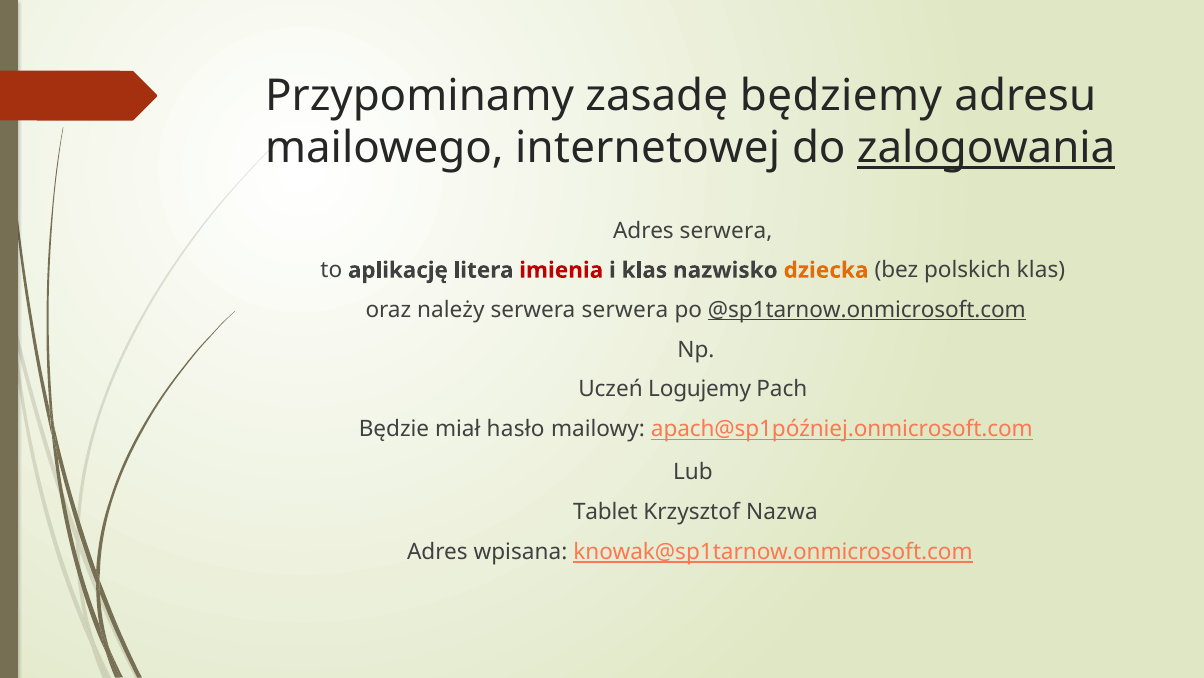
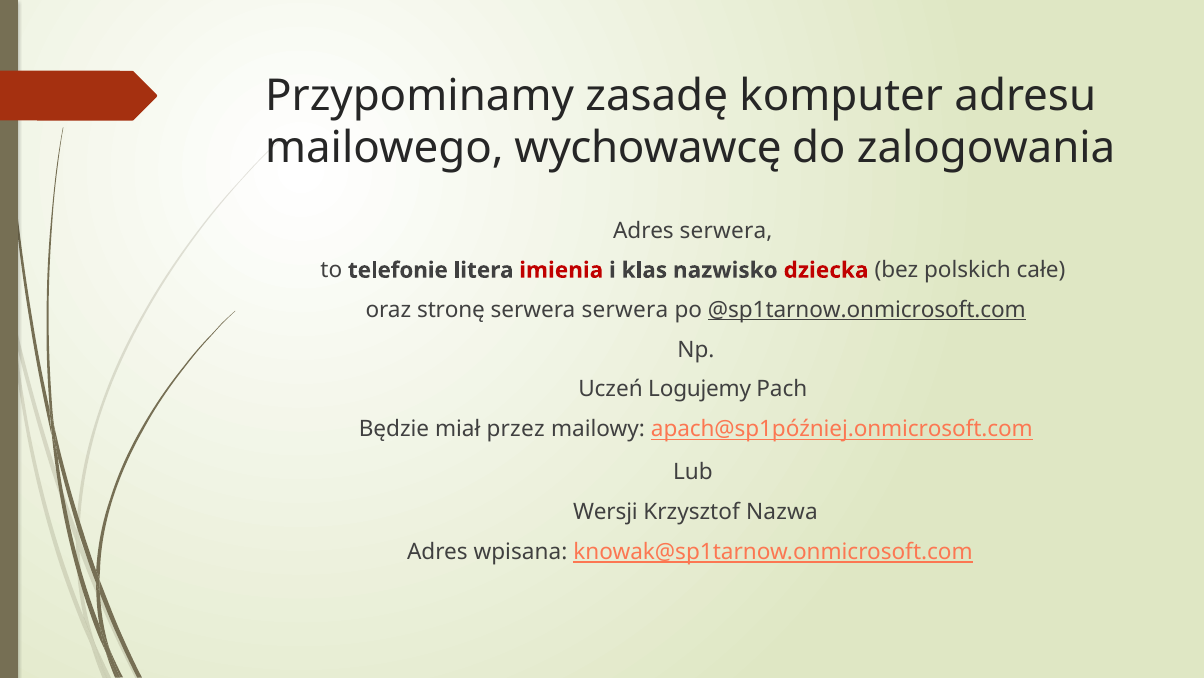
będziemy: będziemy -> komputer (841, 96)
internetowej: internetowej -> wychowawcę (648, 148)
zalogowania underline: present -> none (986, 148)
aplikację: aplikację -> telefonie (398, 270)
dziecka colour: orange -> red (826, 270)
polskich klas: klas -> całe (1041, 270)
należy: należy -> stronę (451, 310)
hasło: hasło -> przez (516, 429)
Tablet: Tablet -> Wersji (605, 511)
